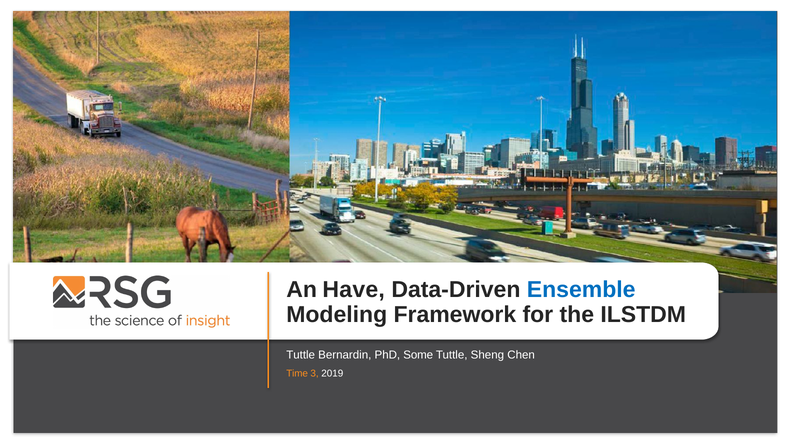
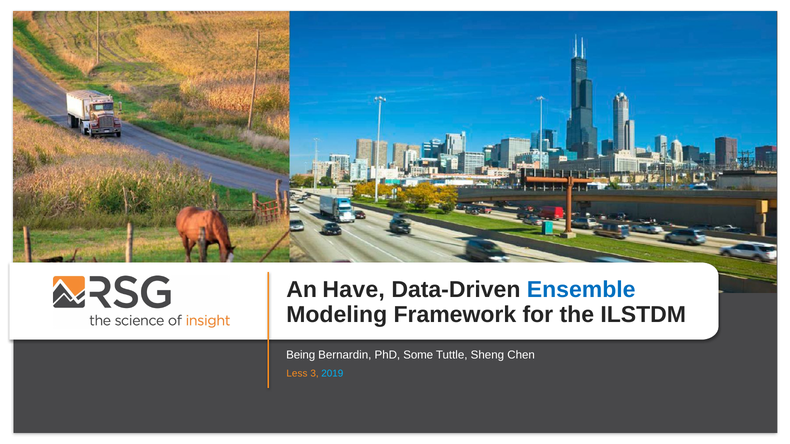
Tuttle: Tuttle -> Being (301, 355)
Time: Time -> Less (297, 374)
2019 colour: white -> light blue (332, 374)
